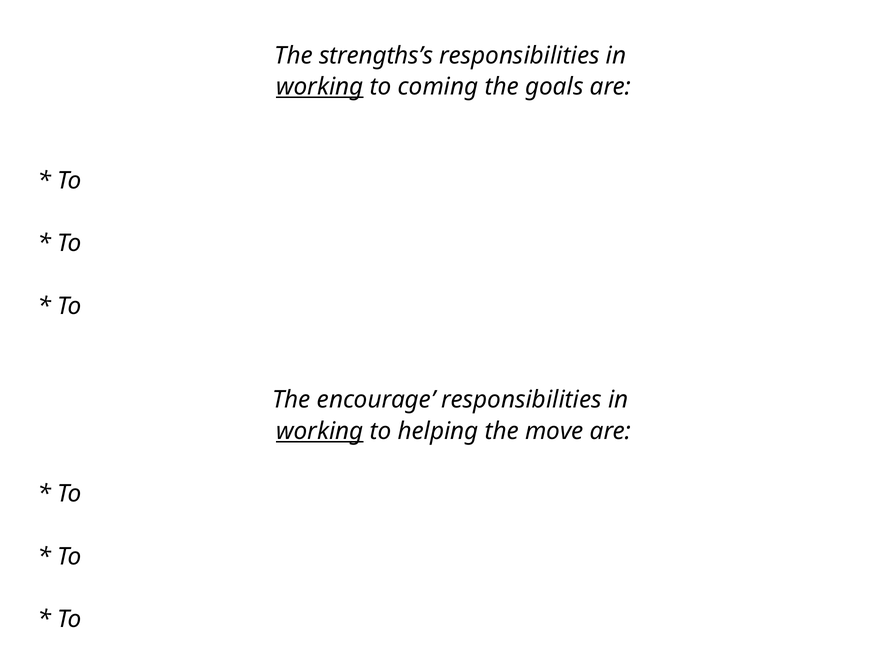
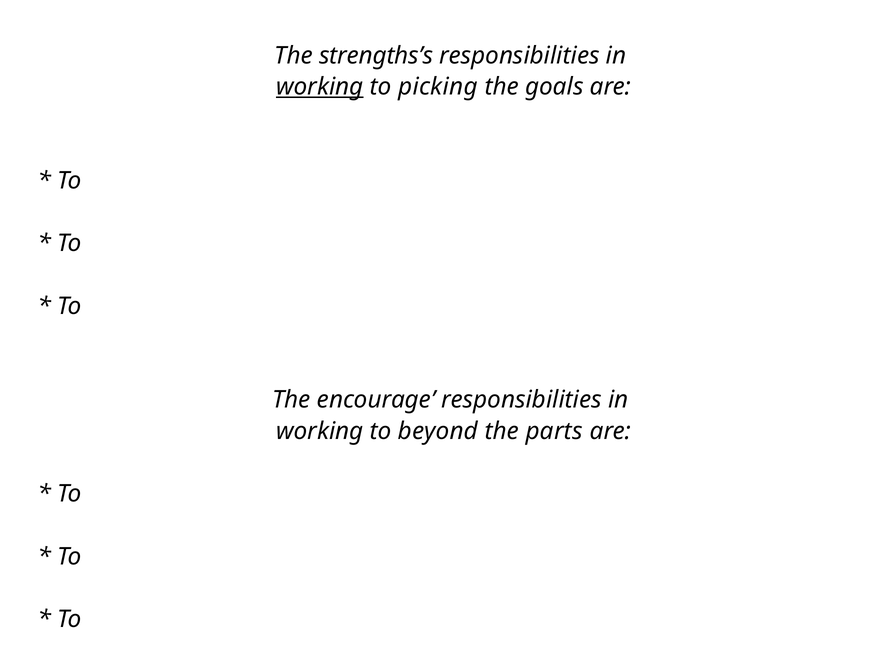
coming: coming -> picking (438, 87)
working underline: present -> none (320, 431)
helping: helping -> beyond (438, 431)
move: move -> parts (554, 431)
